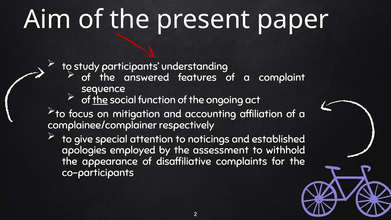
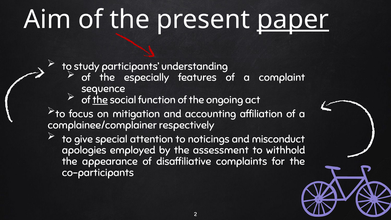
paper underline: none -> present (293, 19)
answered: answered -> especially (147, 78)
established: established -> misconduct (278, 139)
